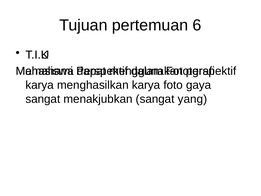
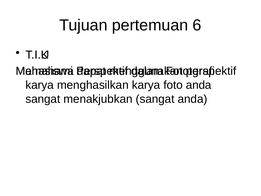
foto gaya: gaya -> anda (199, 85)
sangat yang: yang -> anda (193, 99)
